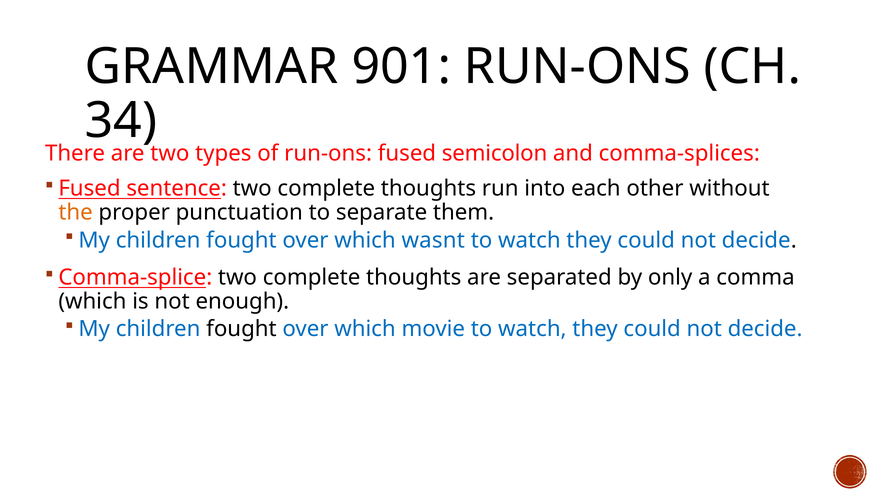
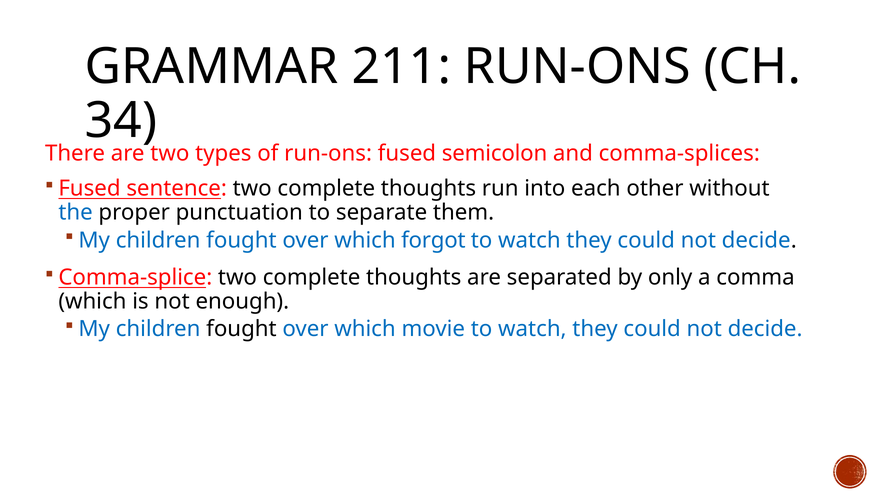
901: 901 -> 211 (401, 67)
the colour: orange -> blue (76, 213)
wasnt: wasnt -> forgot (433, 240)
